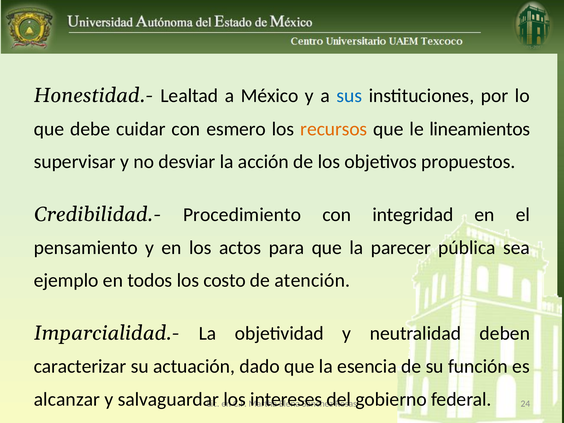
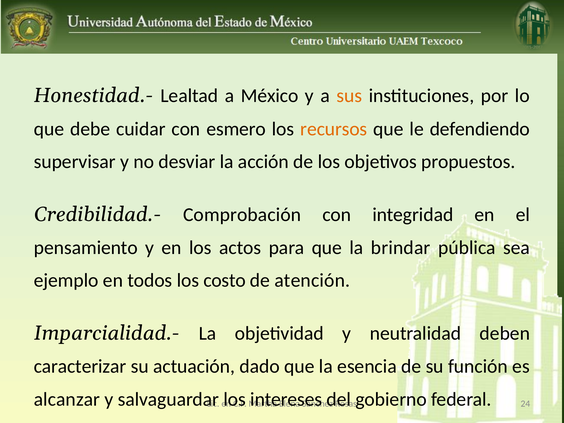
sus colour: blue -> orange (349, 96)
lineamientos: lineamientos -> defendiendo (480, 129)
Procedimiento: Procedimiento -> Comprobación (242, 215)
parecer: parecer -> brindar (401, 248)
